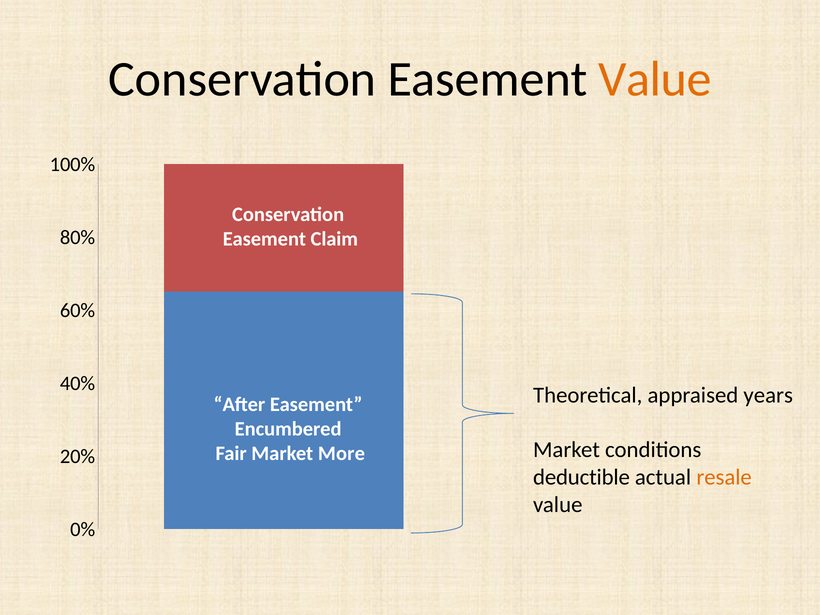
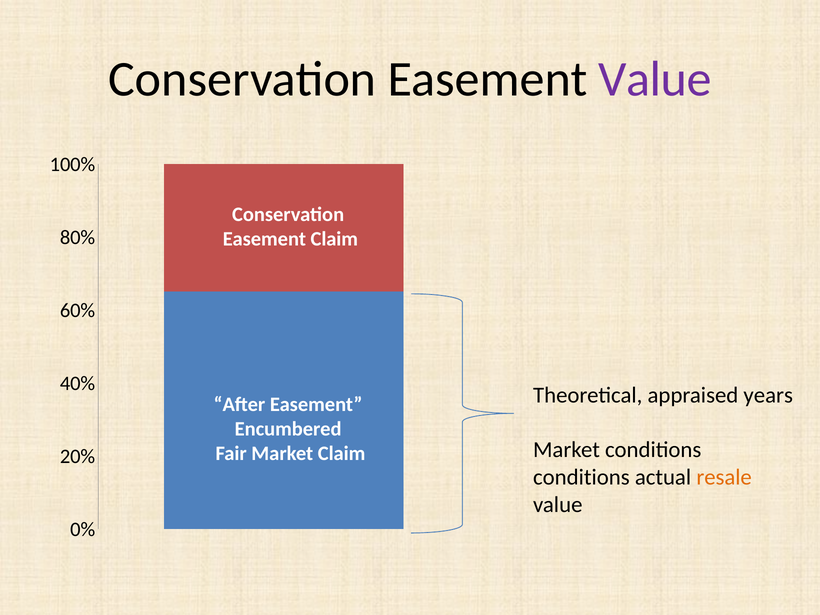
Value colour: orange -> purple (655, 79)
Market More: More -> Claim (342, 453)
deductible: deductible -> conditions (581, 477)
